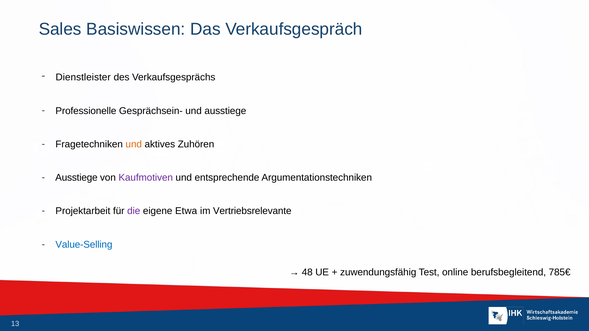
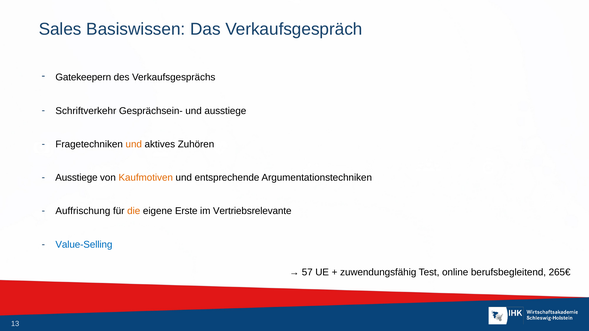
Dienstleister: Dienstleister -> Gatekeepern (83, 77)
Professionelle: Professionelle -> Schriftverkehr (86, 111)
Kaufmotiven colour: purple -> orange (146, 178)
Projektarbeit: Projektarbeit -> Auffrischung (83, 211)
die colour: purple -> orange (134, 211)
Etwa: Etwa -> Erste (186, 211)
48: 48 -> 57 (307, 272)
785€: 785€ -> 265€ (560, 272)
